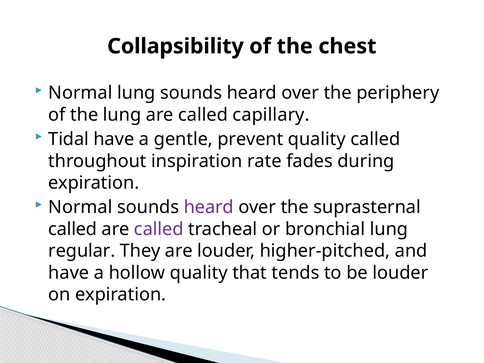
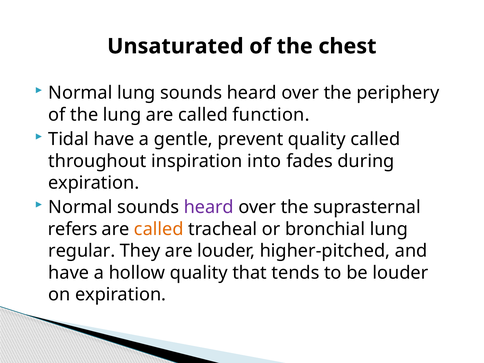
Collapsibility: Collapsibility -> Unsaturated (175, 46)
capillary: capillary -> function (271, 115)
rate: rate -> into (264, 161)
called: called -> refers (73, 229)
called colour: purple -> orange (159, 229)
